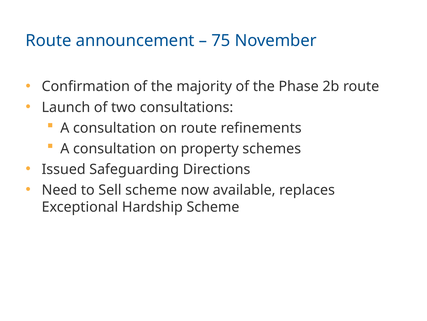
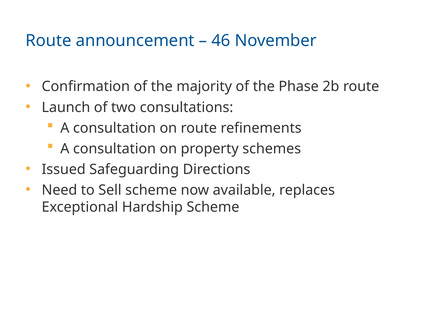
75: 75 -> 46 (221, 41)
